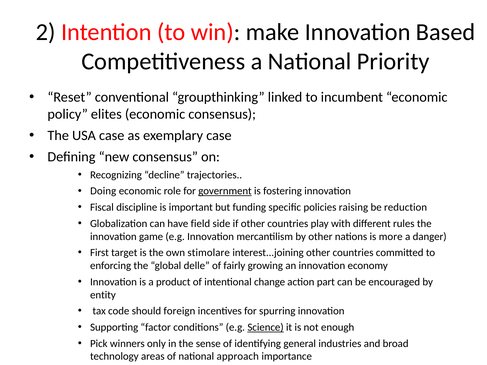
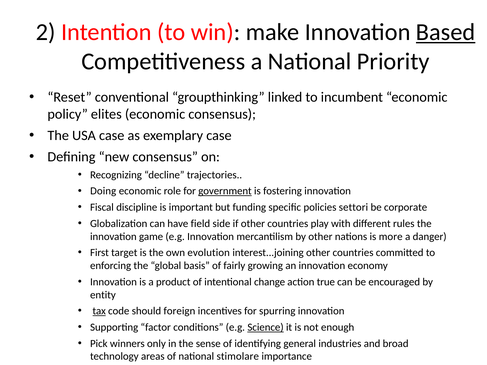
Based underline: none -> present (446, 32)
raising: raising -> settori (353, 207)
reduction: reduction -> corporate (406, 207)
stimolare: stimolare -> evolution (209, 253)
delle: delle -> basis (197, 266)
part: part -> true (326, 282)
tax underline: none -> present (99, 311)
approach: approach -> stimolare (238, 357)
